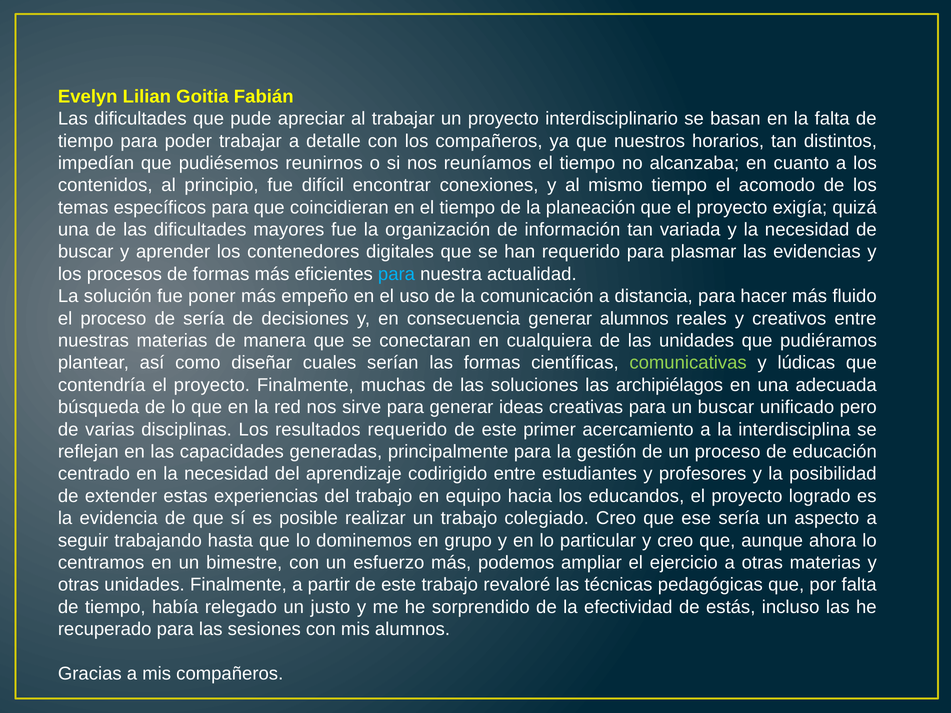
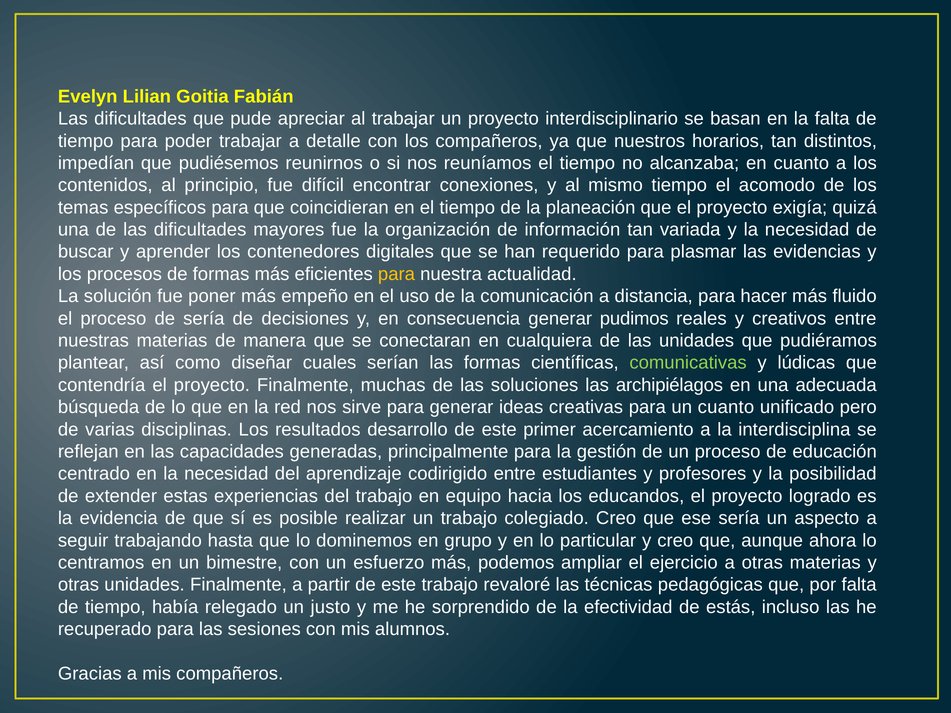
para colour: light blue -> yellow (396, 274)
generar alumnos: alumnos -> pudimos (634, 319)
un buscar: buscar -> cuanto (726, 407)
resultados requerido: requerido -> desarrollo (407, 430)
